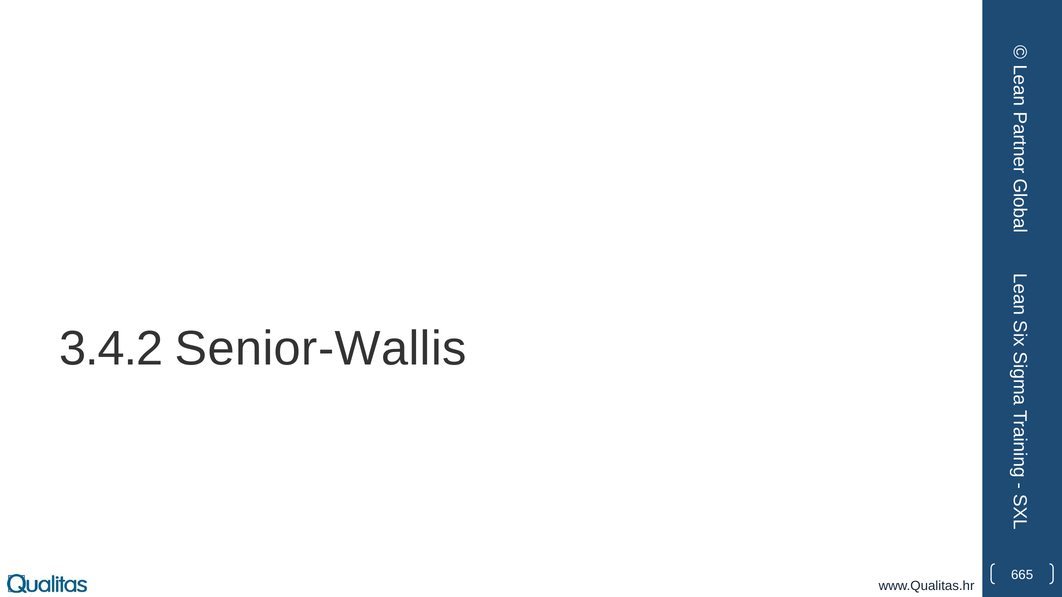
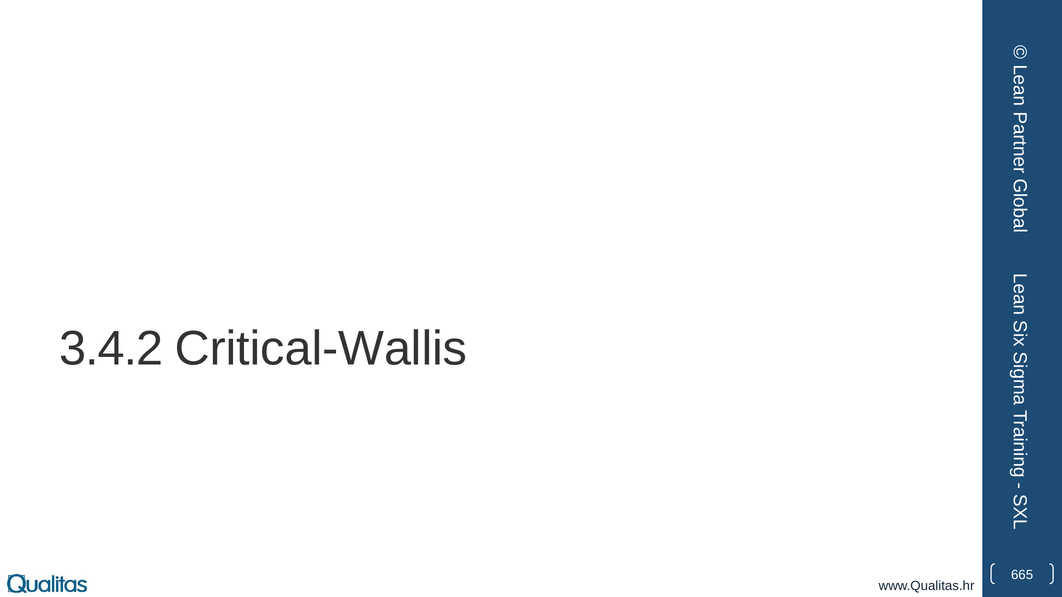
Senior-Wallis: Senior-Wallis -> Critical-Wallis (321, 349)
